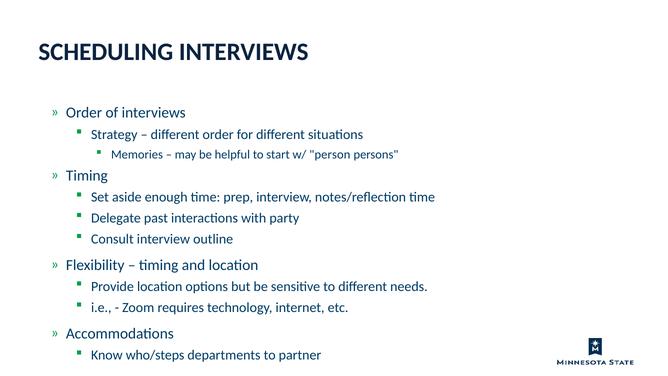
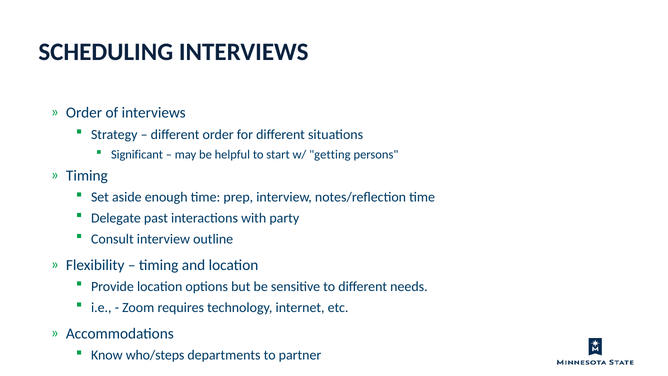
Memories: Memories -> Significant (137, 154)
person: person -> getting (330, 154)
